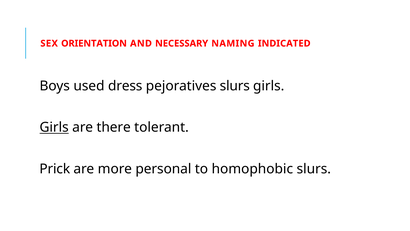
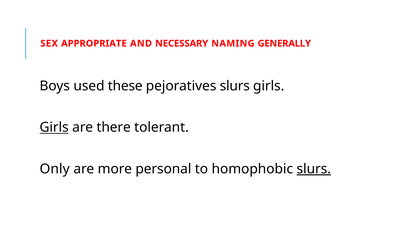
ORIENTATION: ORIENTATION -> APPROPRIATE (94, 43)
INDICATED: INDICATED -> GENERALLY (284, 43)
dress: dress -> these (125, 86)
Prick: Prick -> Only (55, 169)
slurs underline: none -> present (314, 169)
